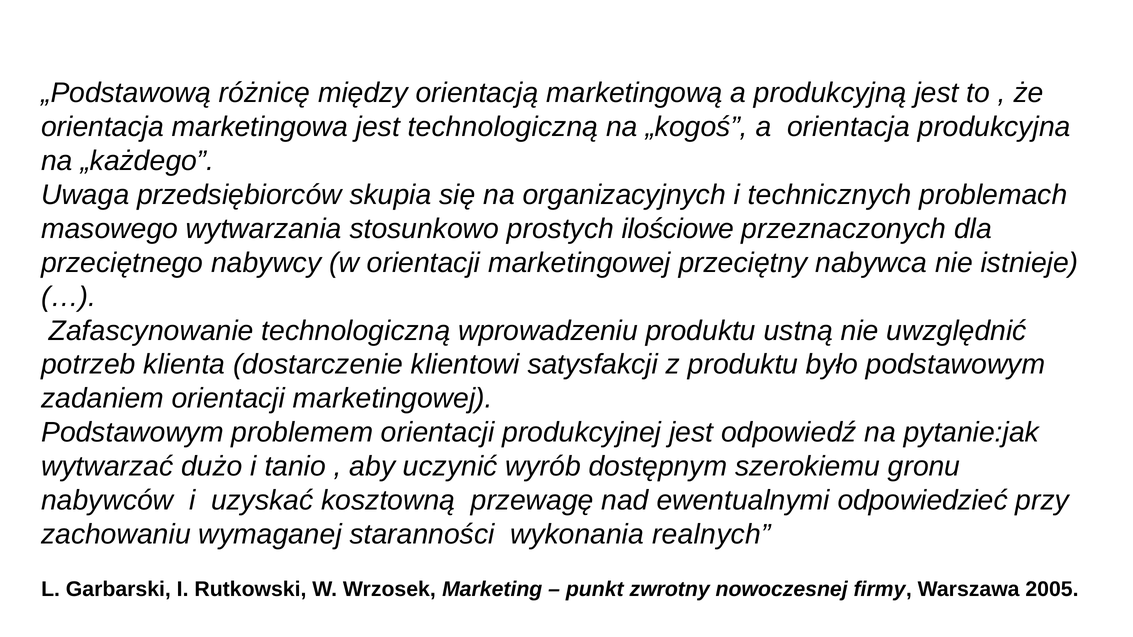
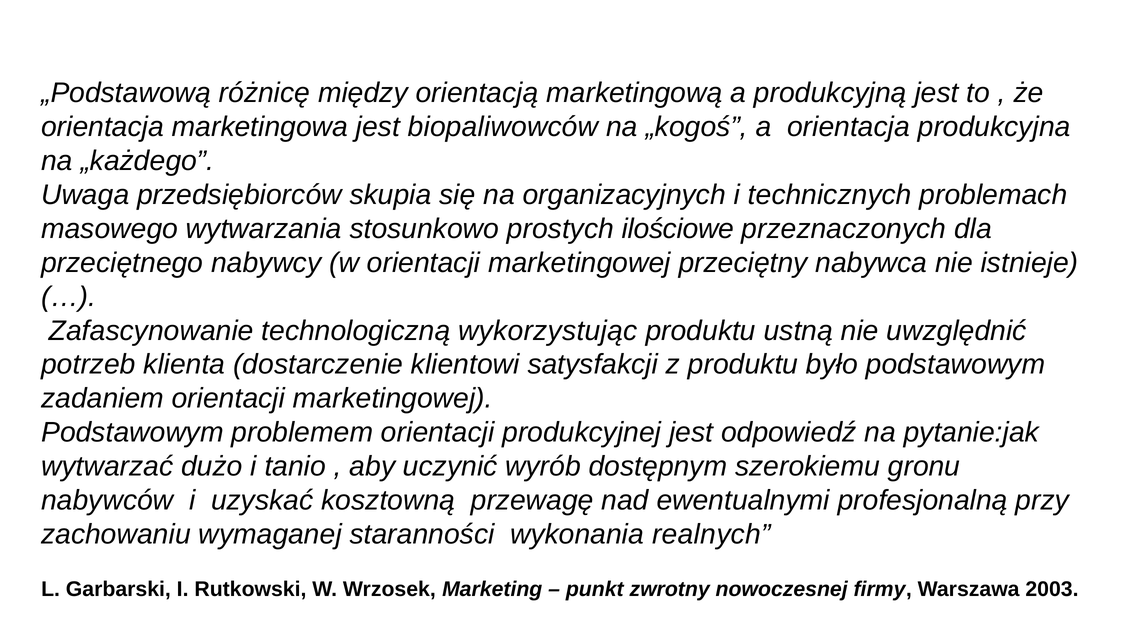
jest technologiczną: technologiczną -> biopaliwowców (503, 127)
wprowadzeniu: wprowadzeniu -> wykorzystując (548, 331)
odpowiedzieć: odpowiedzieć -> profesjonalną (923, 501)
2005: 2005 -> 2003 (1052, 589)
